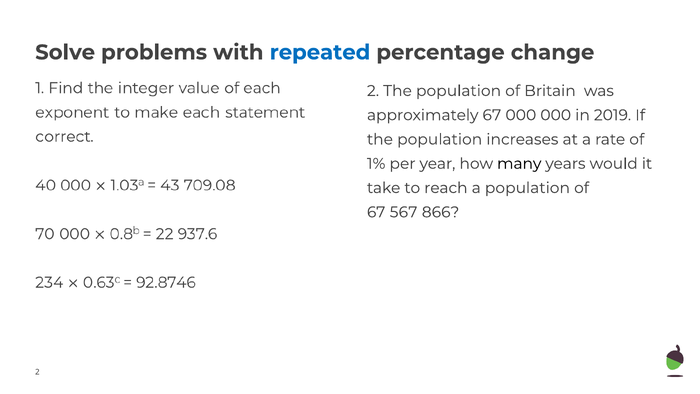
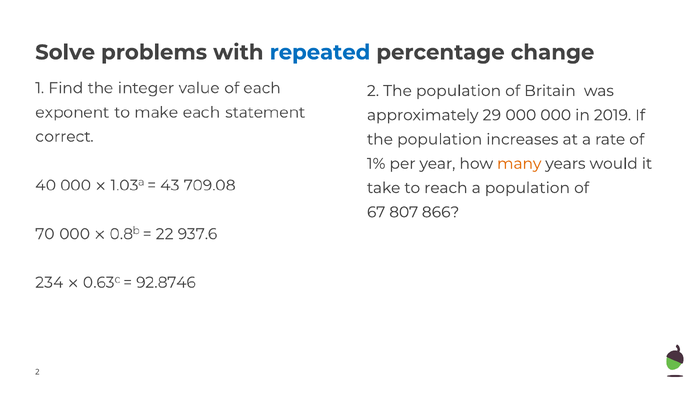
approximately 67: 67 -> 29 (492, 115)
many colour: black -> orange (519, 164)
567: 567 -> 807 (404, 212)
